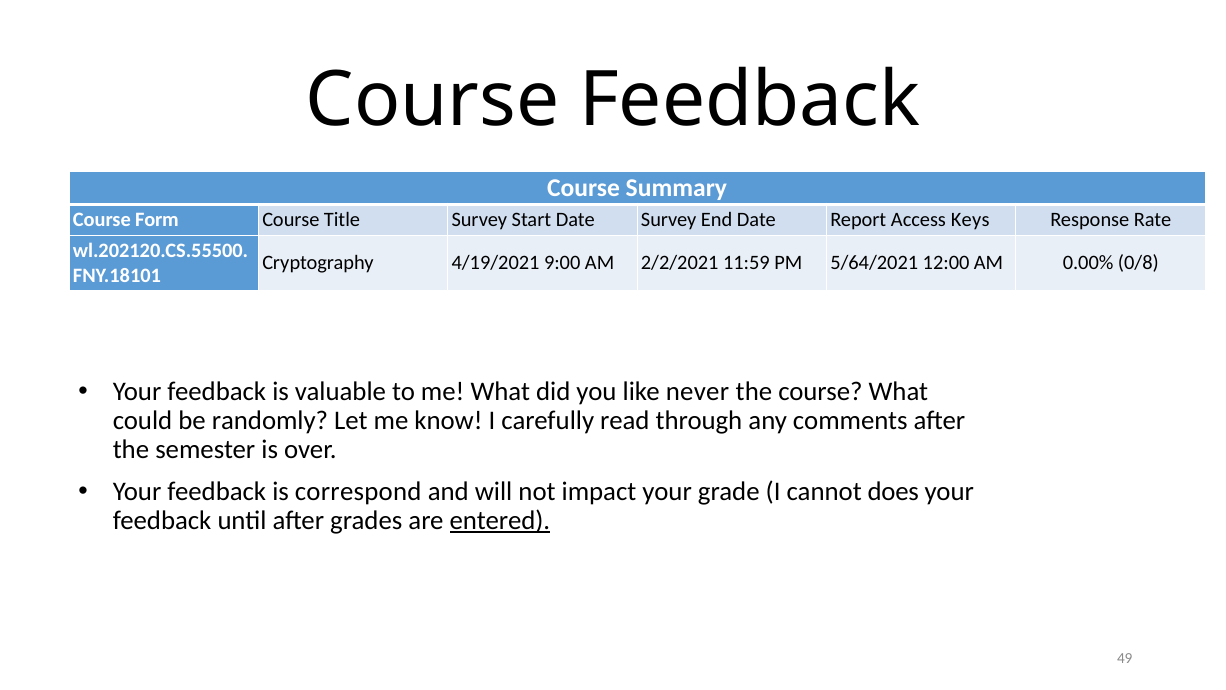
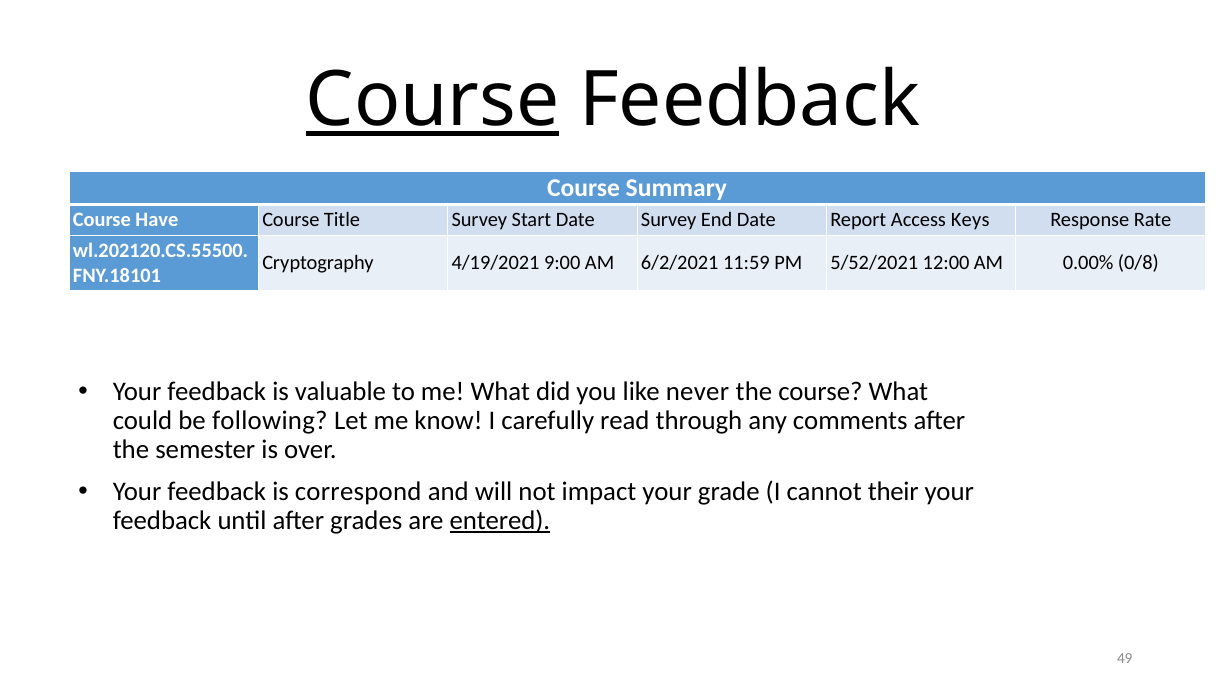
Course underline: none -> present (432, 100)
Form: Form -> Have (157, 220)
2/2/2021: 2/2/2021 -> 6/2/2021 (680, 263)
5/64/2021: 5/64/2021 -> 5/52/2021 (874, 263)
randomly: randomly -> following (270, 420)
does: does -> their (893, 491)
